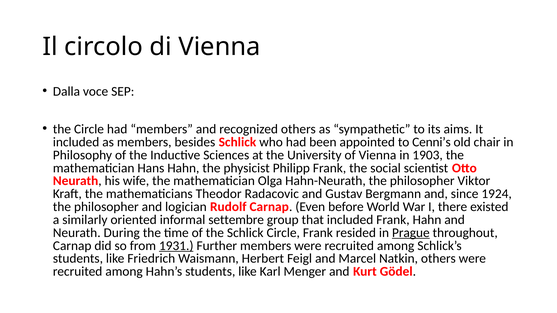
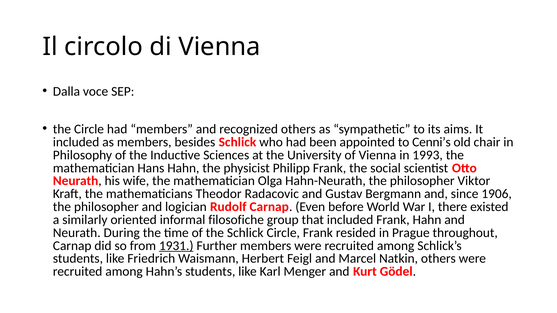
1903: 1903 -> 1993 (428, 155)
1924: 1924 -> 1906 (497, 194)
settembre: settembre -> filosofiche (236, 220)
Prague underline: present -> none (411, 233)
